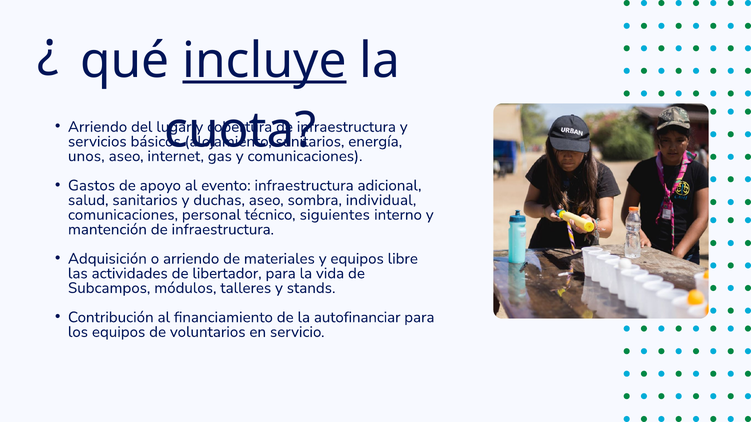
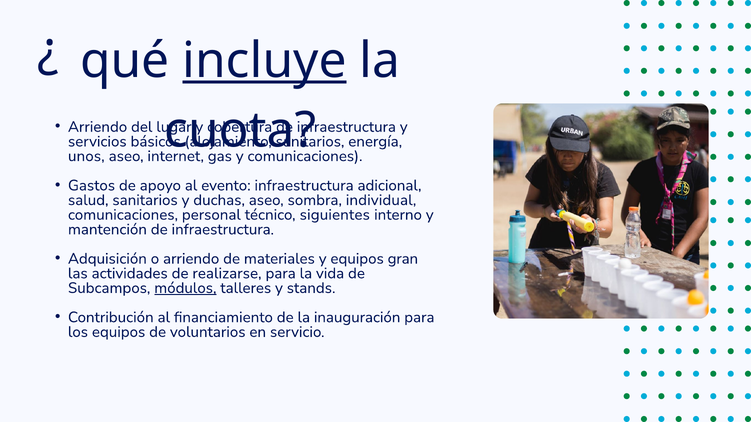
libre: libre -> gran (403, 259)
libertador: libertador -> realizarse (227, 274)
módulos underline: none -> present (185, 288)
autofinanciar: autofinanciar -> inauguración (357, 318)
